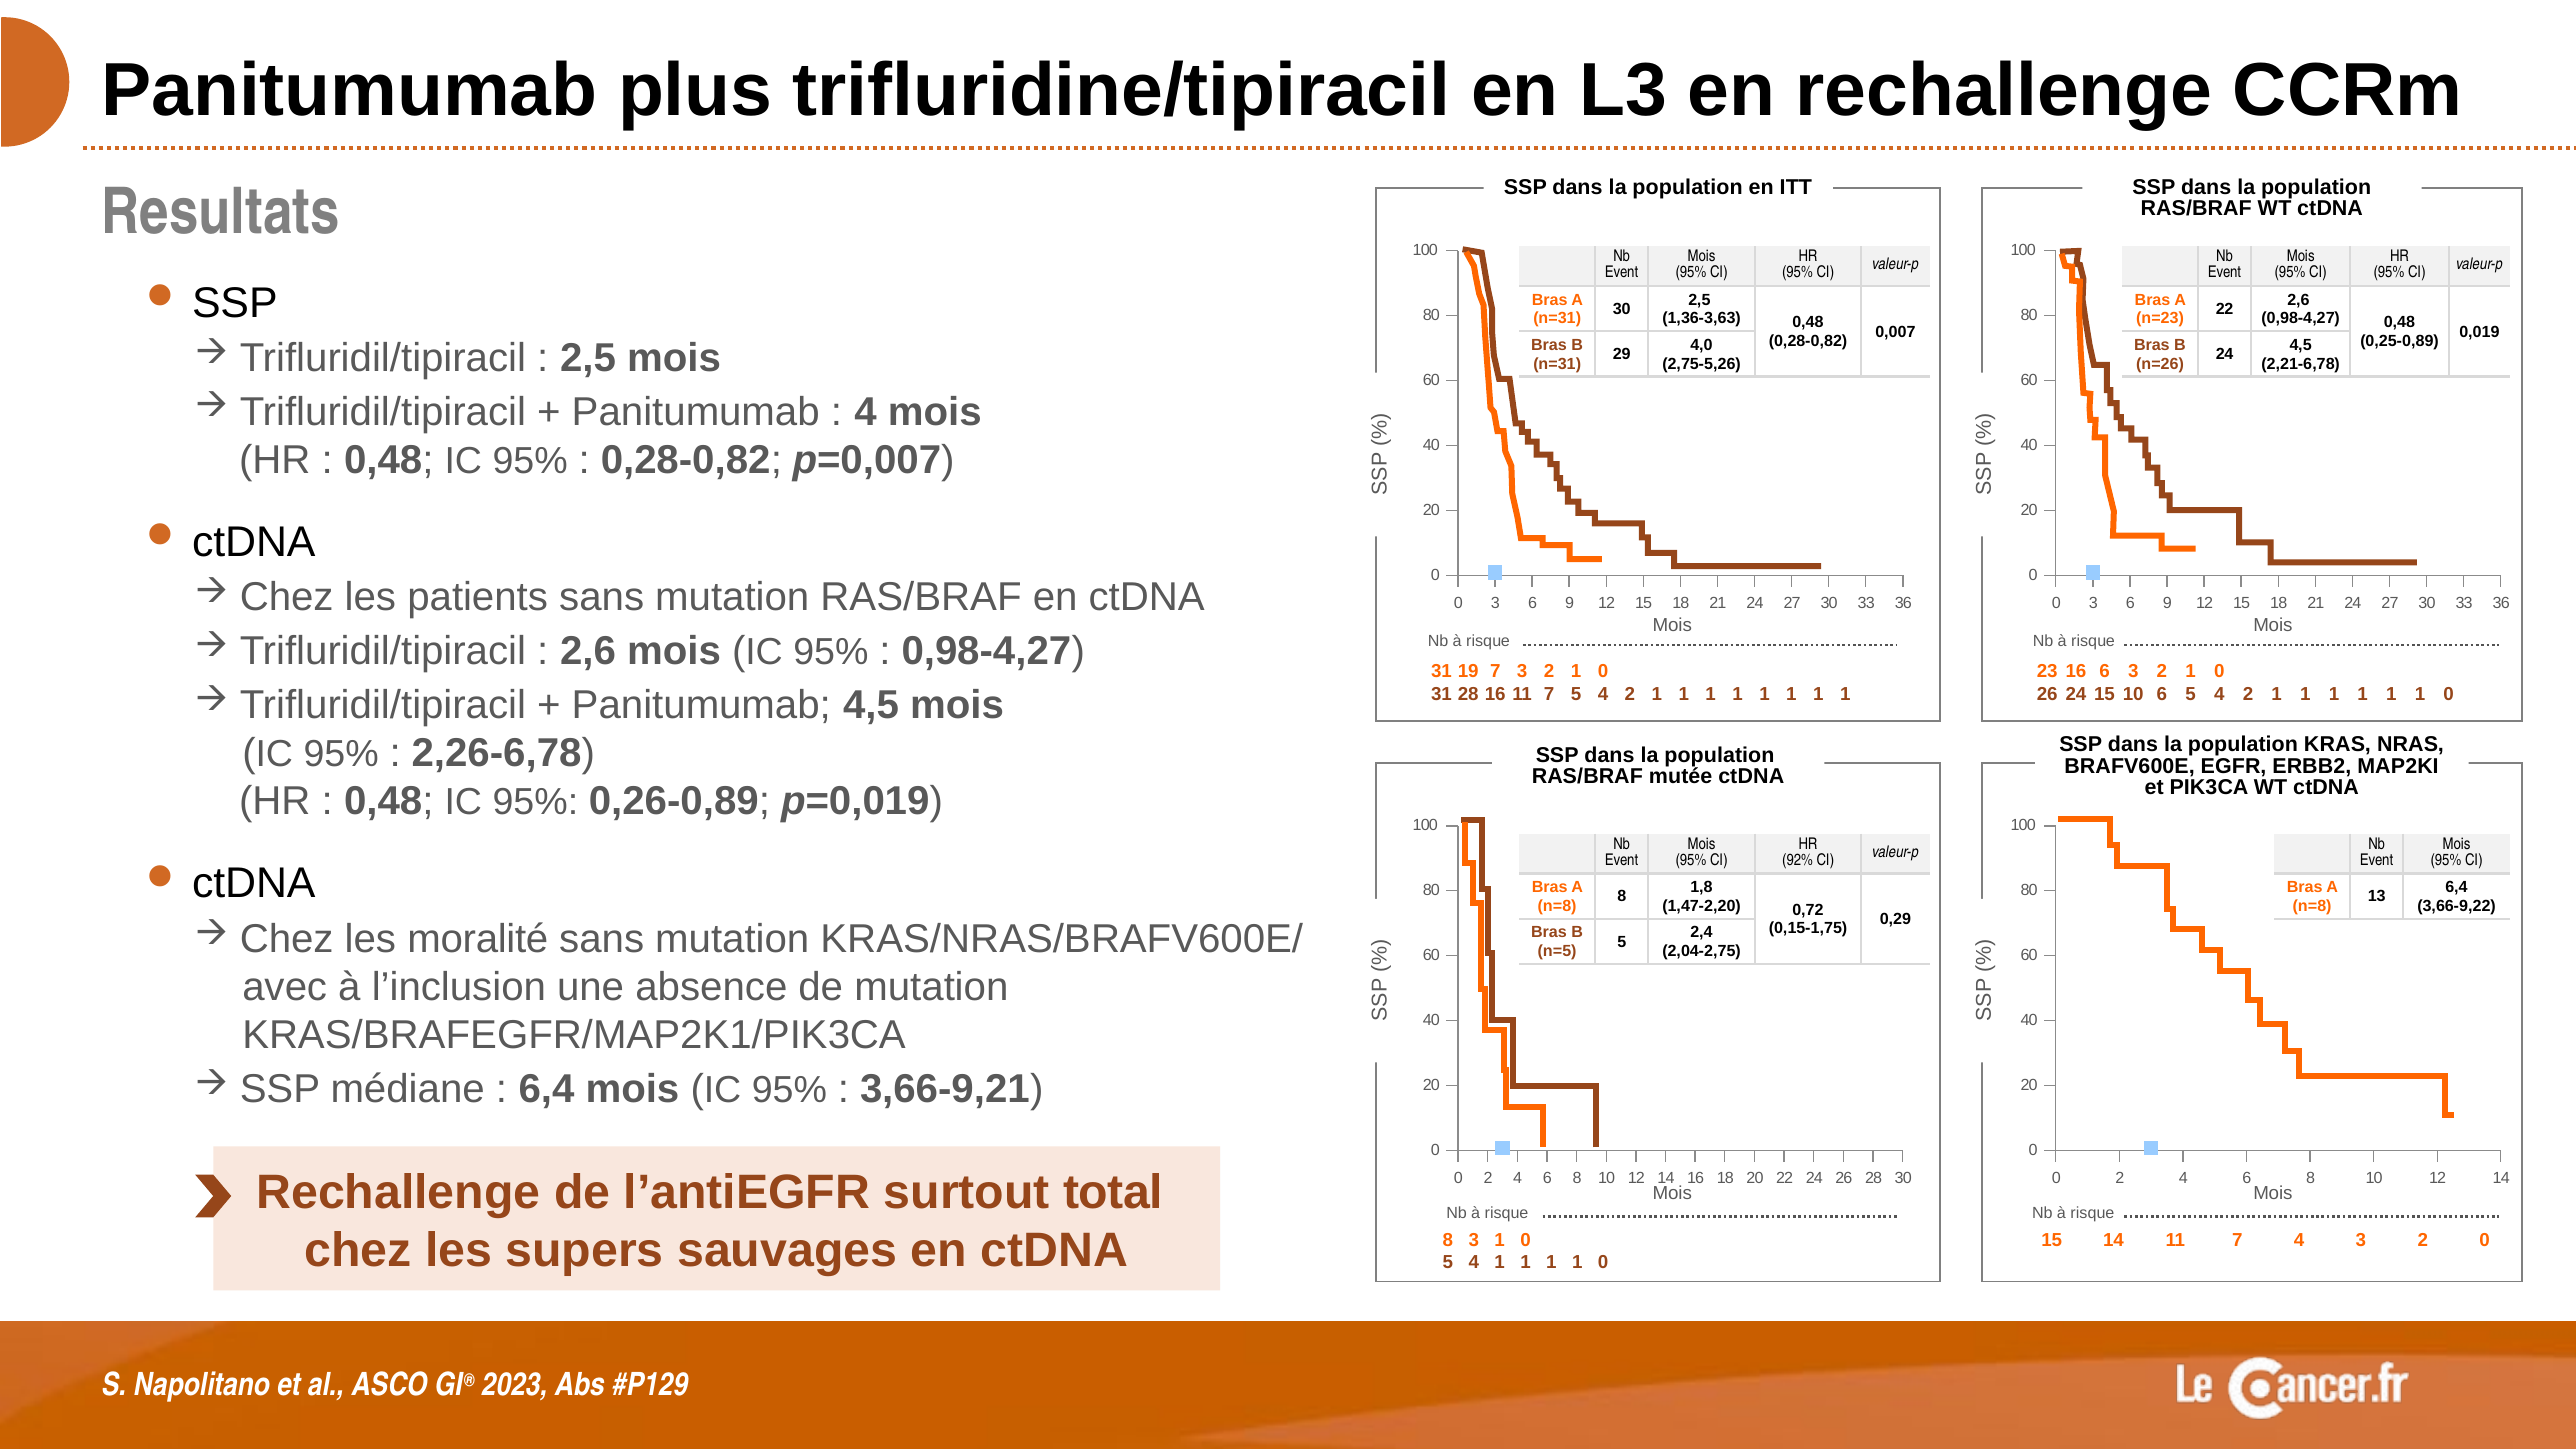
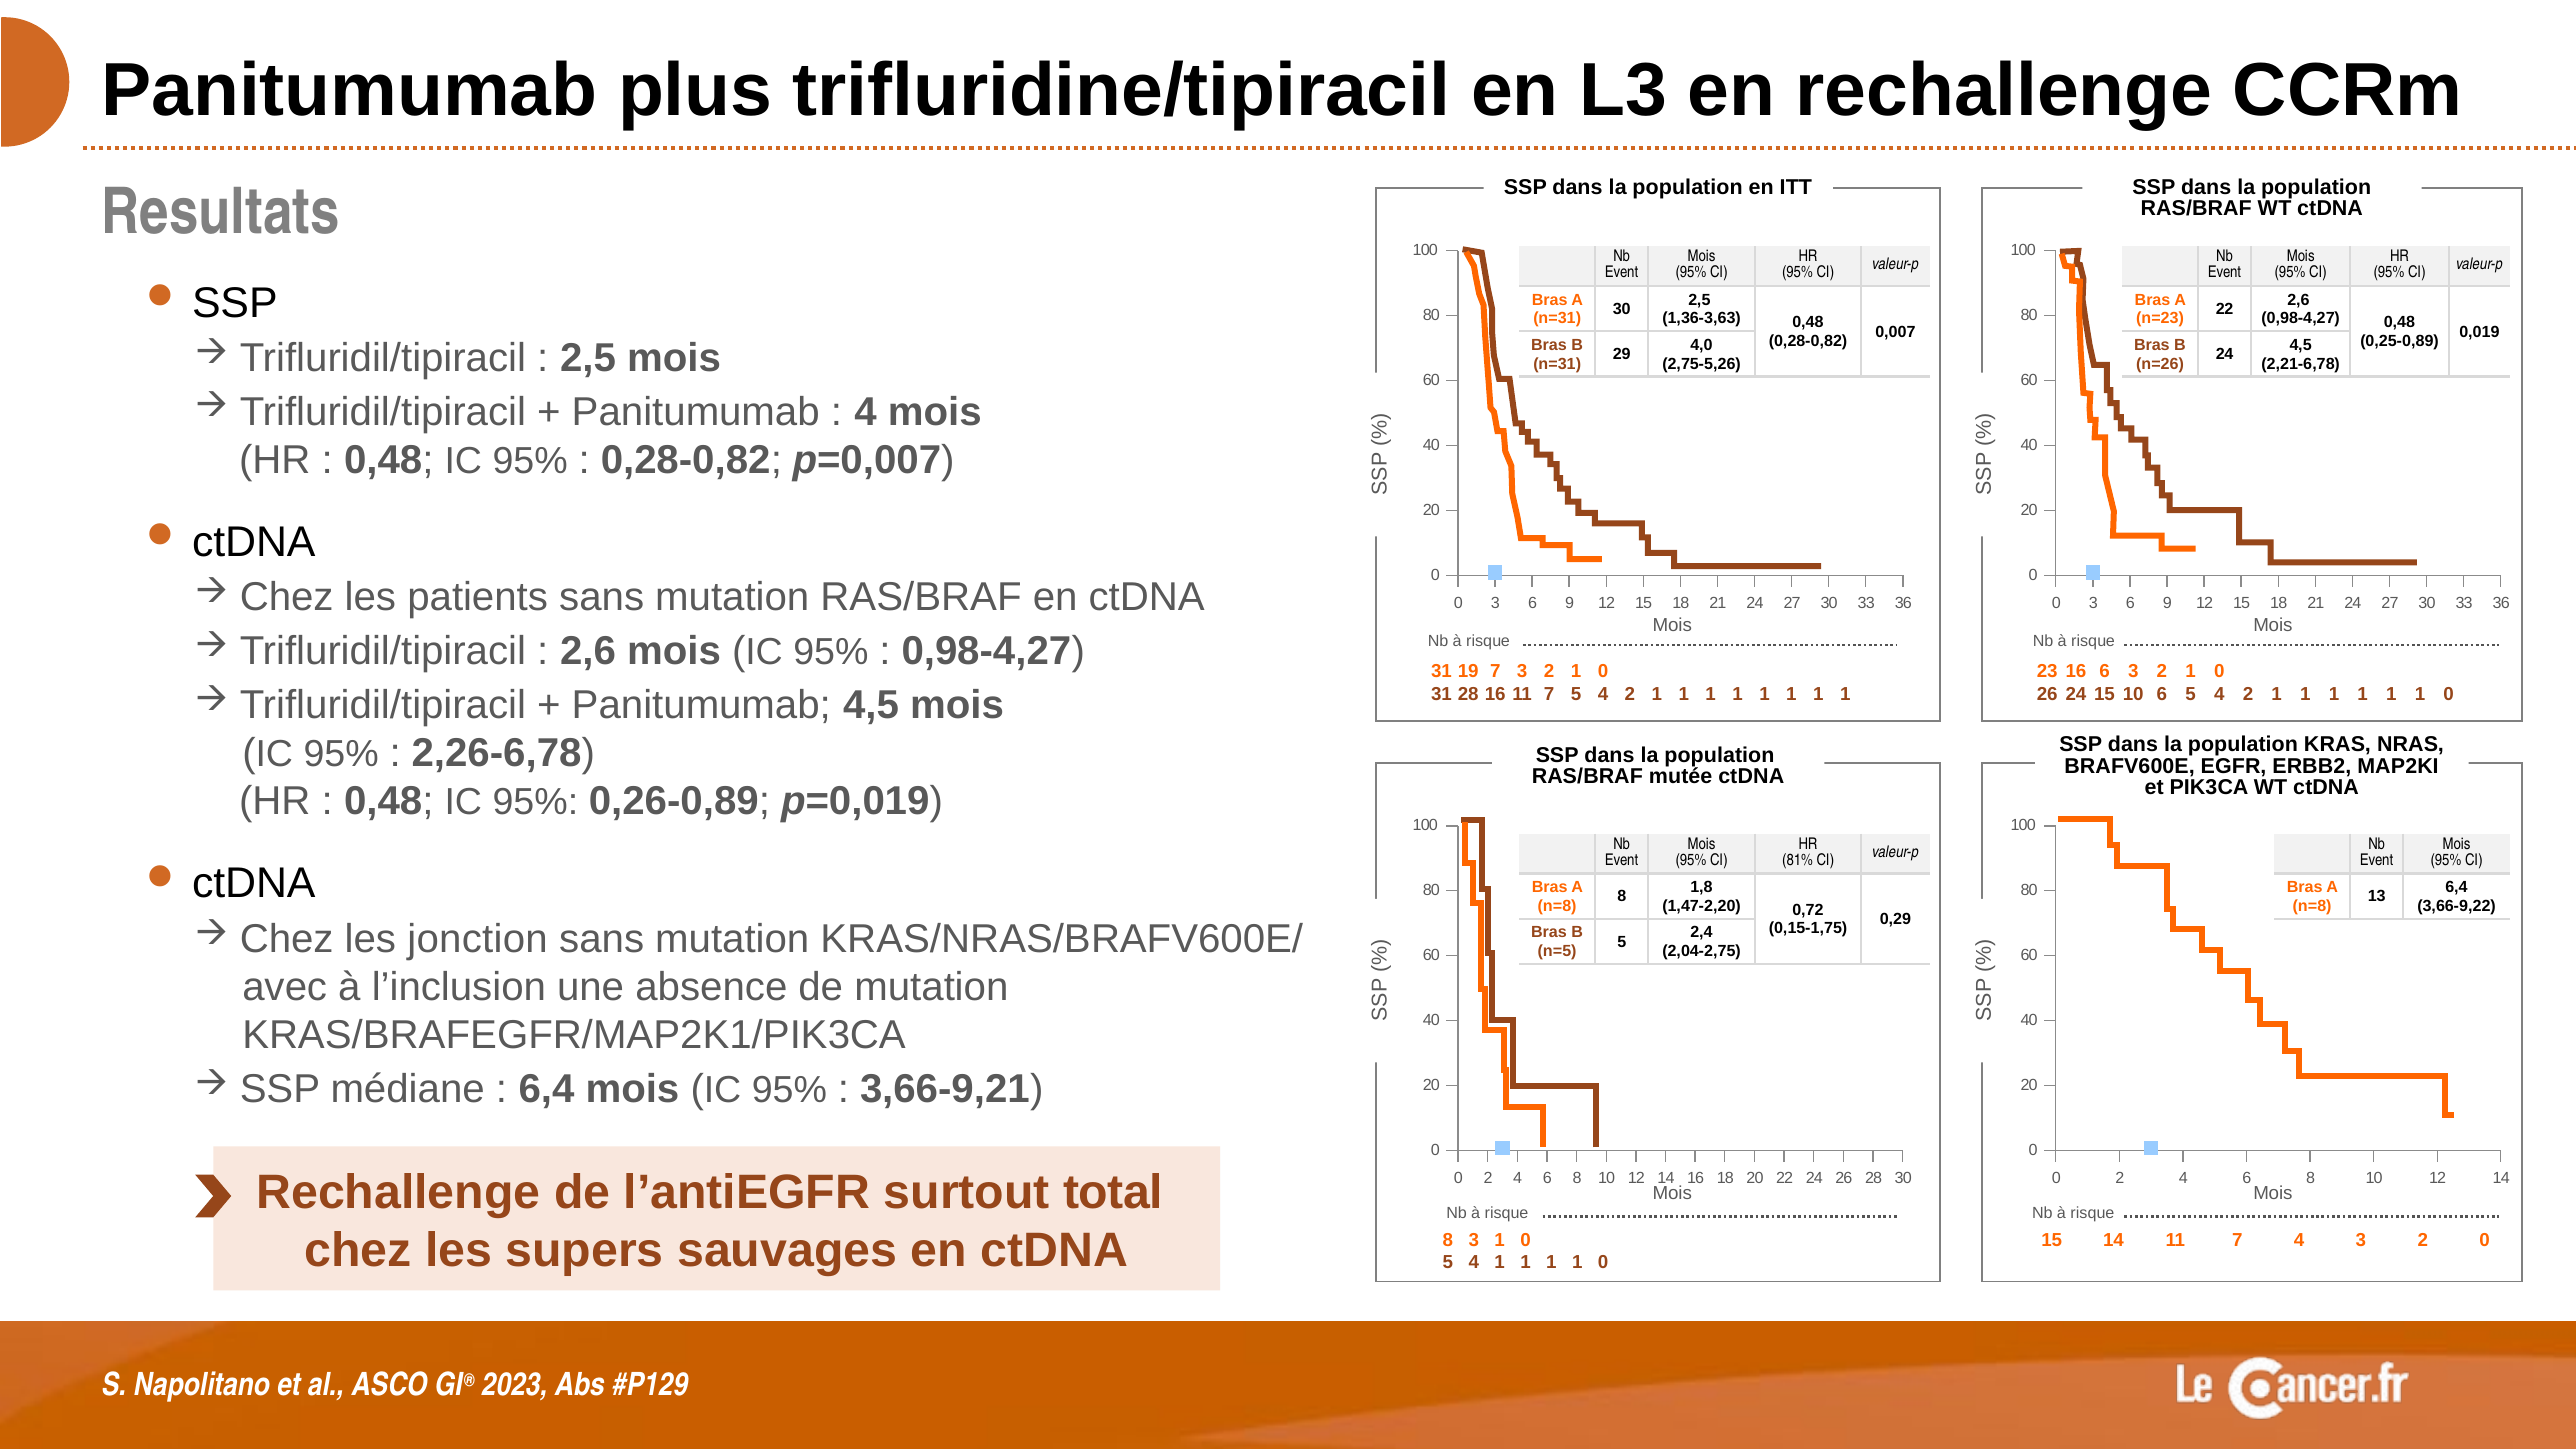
92%: 92% -> 81% (1798, 860)
moralité: moralité -> jonction (478, 939)
